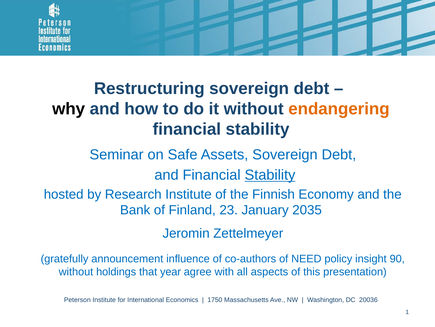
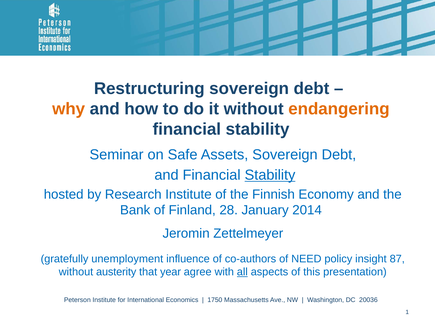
why colour: black -> orange (69, 109)
23: 23 -> 28 (229, 210)
2035: 2035 -> 2014 (307, 210)
announcement: announcement -> unemployment (127, 258)
90: 90 -> 87 (397, 258)
holdings: holdings -> austerity (116, 271)
all underline: none -> present (242, 271)
